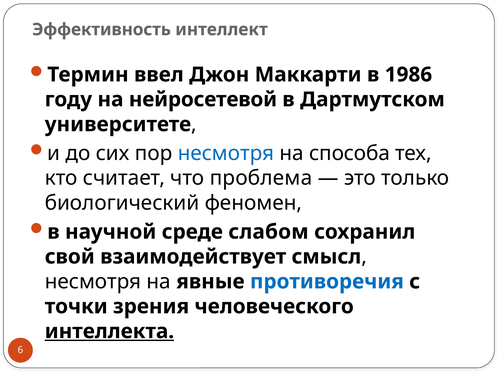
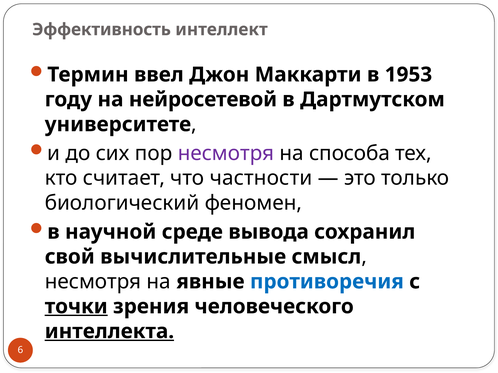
1986: 1986 -> 1953 (408, 75)
несмотря colour: blue -> purple (226, 153)
проблема: проблема -> частности (261, 178)
слабом: слабом -> вывода (269, 232)
взаимодействует: взаимодействует -> вычислительные (193, 257)
точки underline: none -> present (76, 307)
